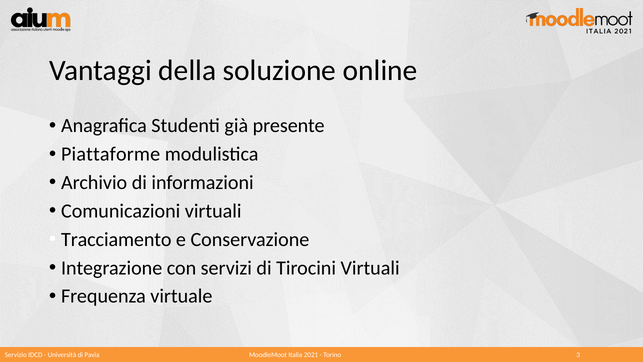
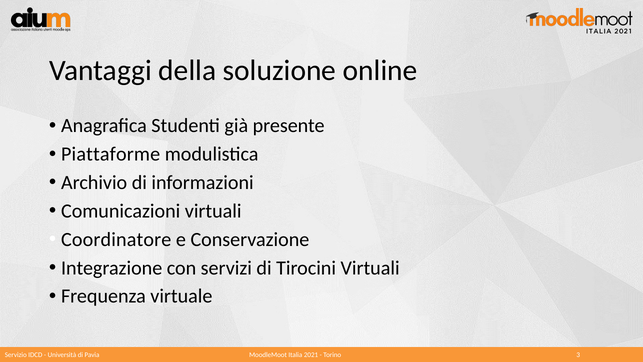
Tracciamento: Tracciamento -> Coordinatore (116, 239)
